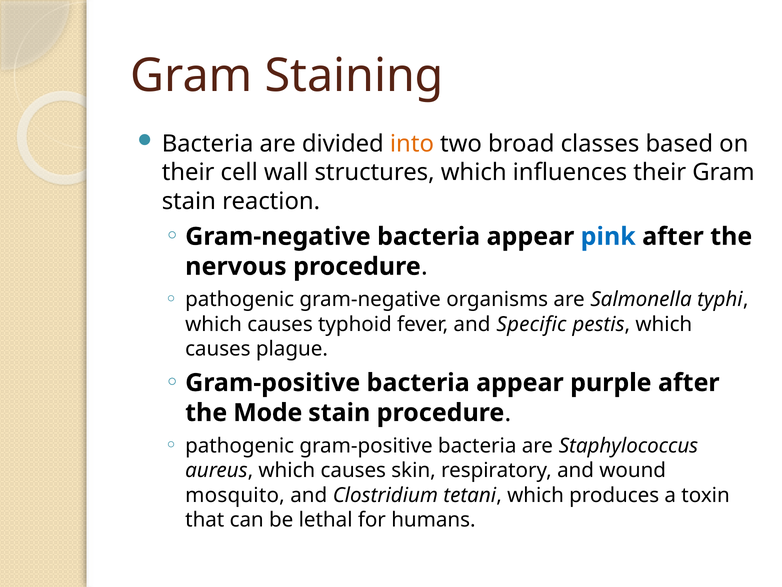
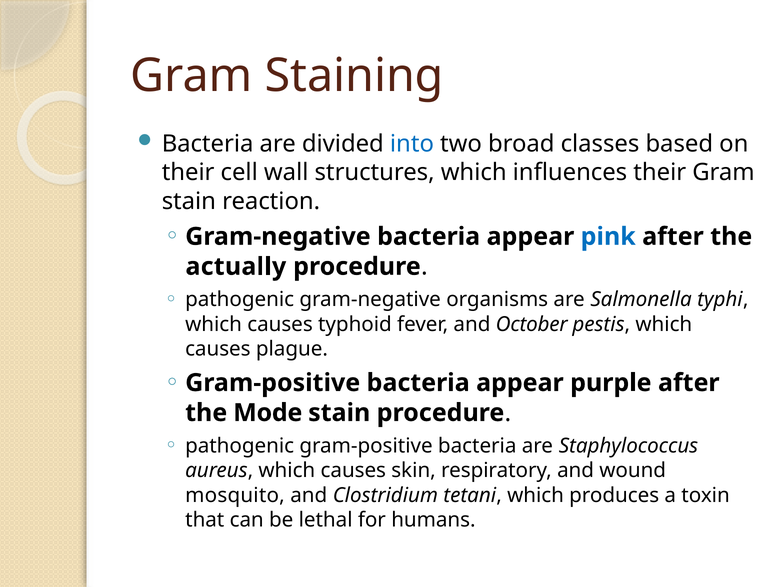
into colour: orange -> blue (412, 144)
nervous: nervous -> actually (236, 266)
Specific: Specific -> October (532, 324)
